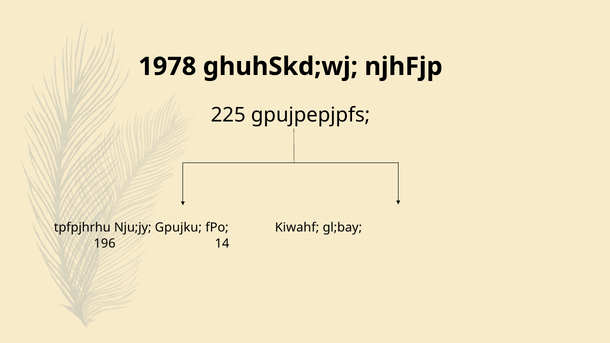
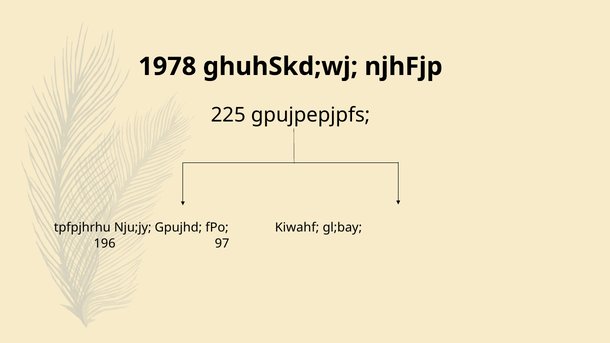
Gpujku: Gpujku -> Gpujhd (178, 228)
14: 14 -> 97 (222, 244)
